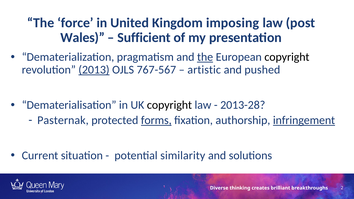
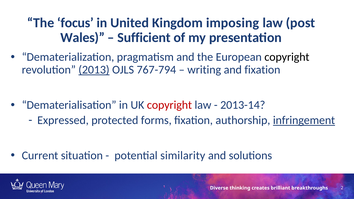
force: force -> focus (75, 23)
the underline: present -> none (205, 57)
767-567: 767-567 -> 767-794 (156, 70)
artistic: artistic -> writing (204, 70)
and pushed: pushed -> fixation (262, 70)
copyright colour: black -> red (169, 105)
2013-28: 2013-28 -> 2013-14 (243, 105)
Pasternak: Pasternak -> Expressed (63, 120)
forms underline: present -> none (156, 120)
